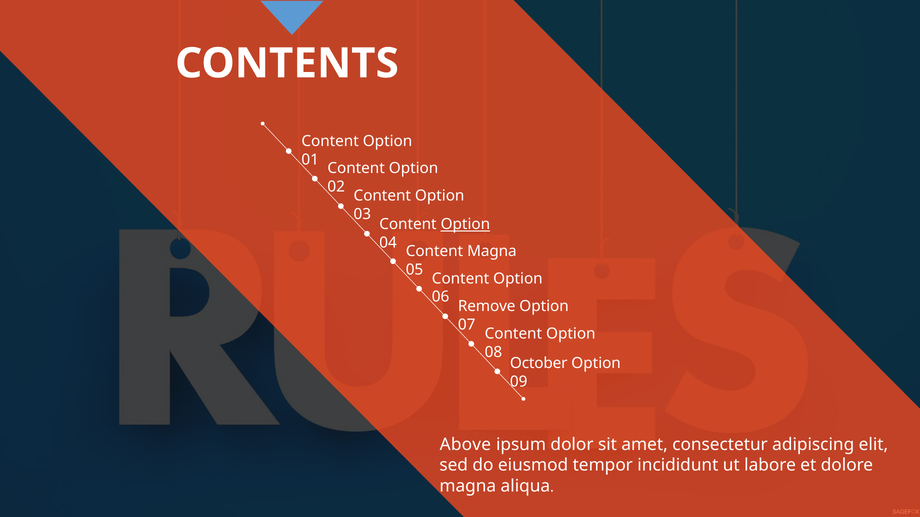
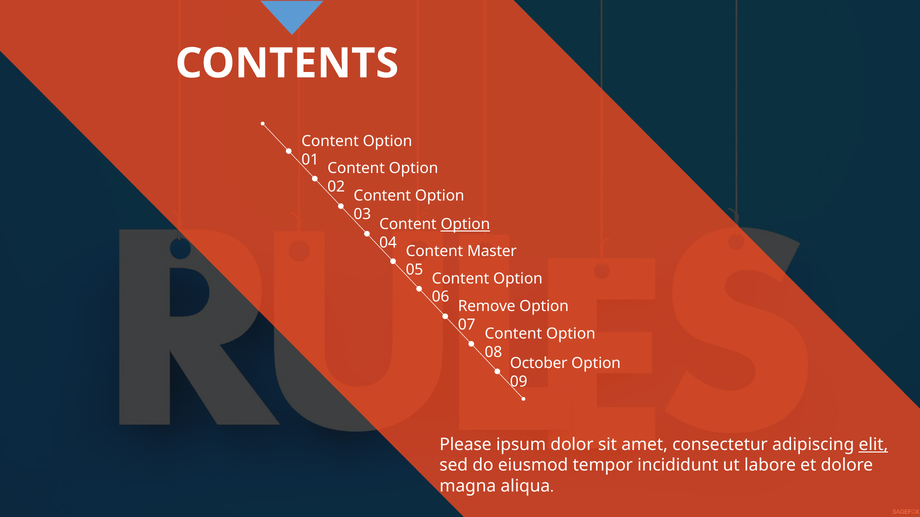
Content Magna: Magna -> Master (492, 252)
Above: Above -> Please (465, 445)
elit underline: none -> present (873, 445)
